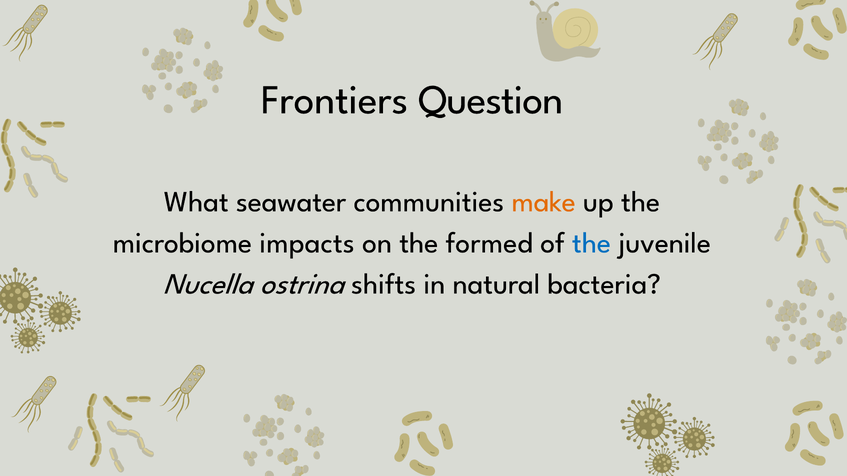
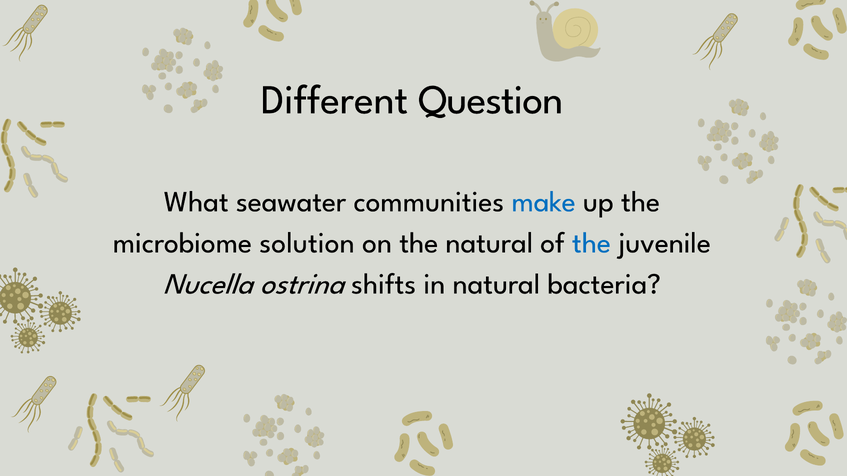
Frontiers: Frontiers -> Different (334, 100)
make colour: orange -> blue (544, 202)
impacts: impacts -> solution (307, 243)
the formed: formed -> natural (489, 243)
